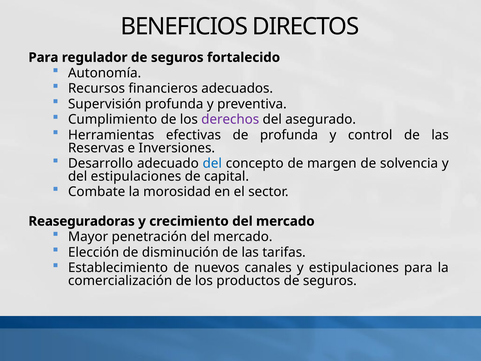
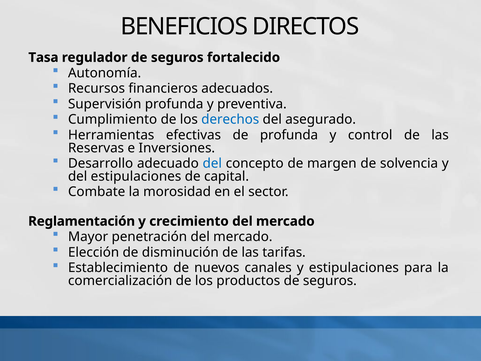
Para: Para -> Tasa (43, 57)
derechos colour: purple -> blue (230, 119)
Reaseguradoras: Reaseguradoras -> Reglamentación (82, 221)
